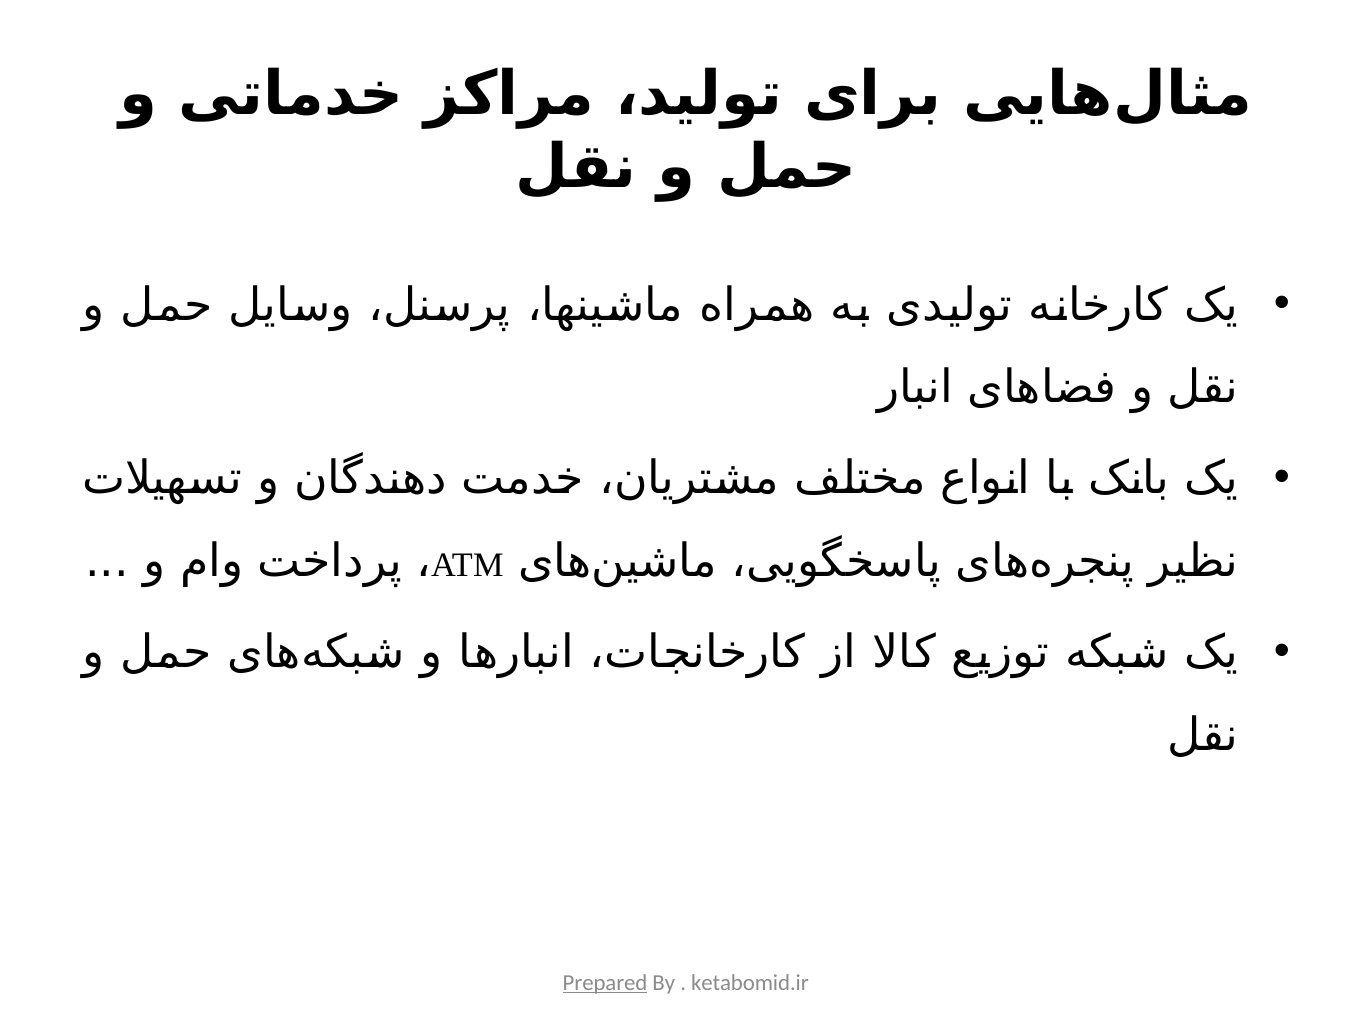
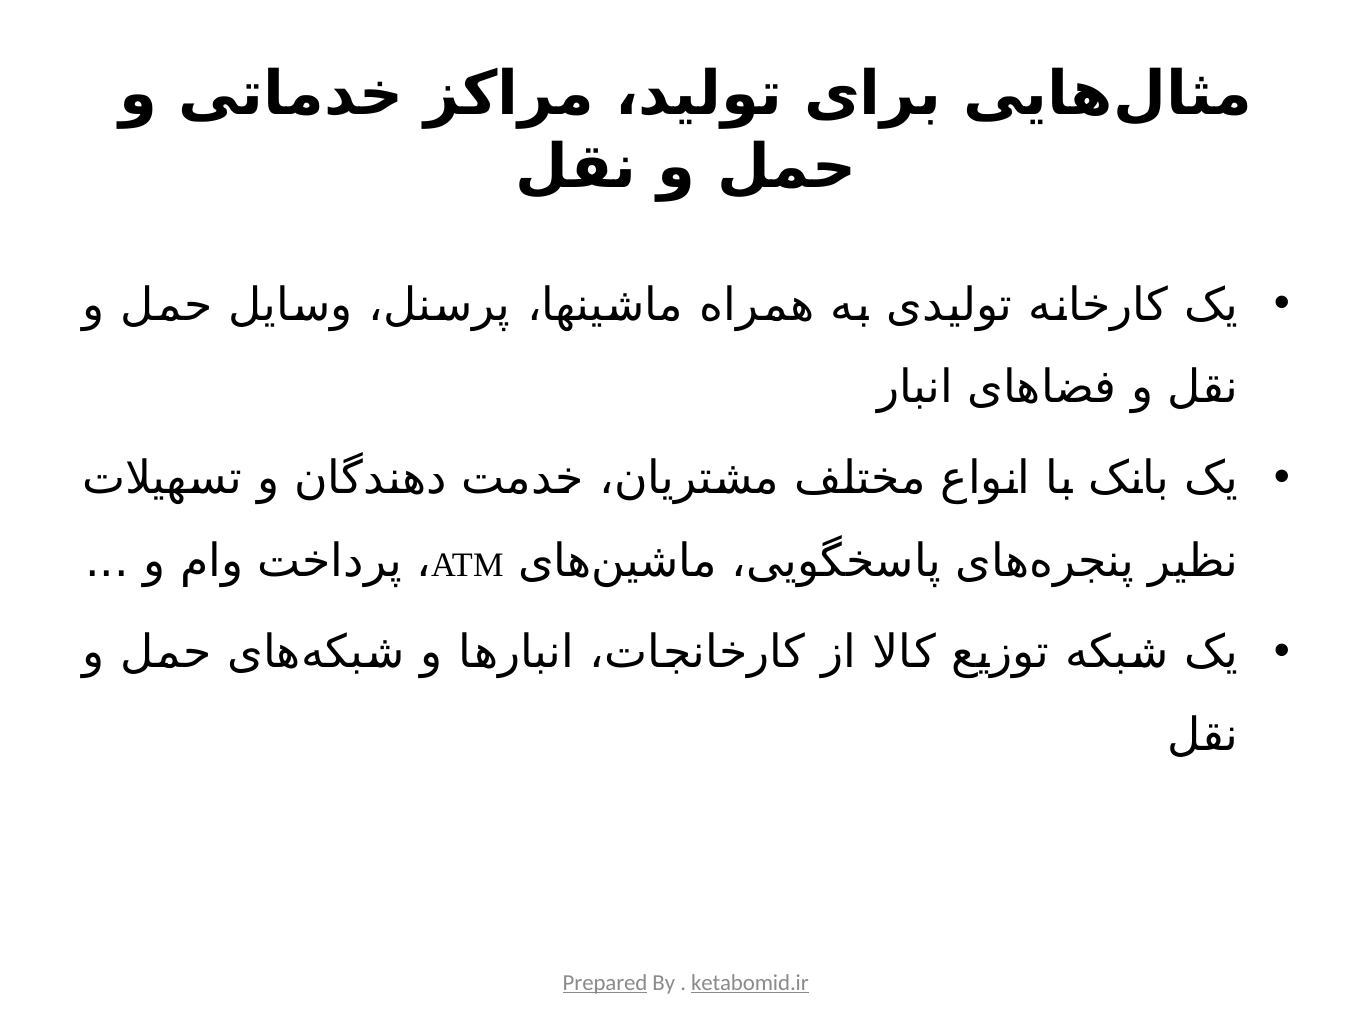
ketabomid.ir underline: none -> present (750, 983)
